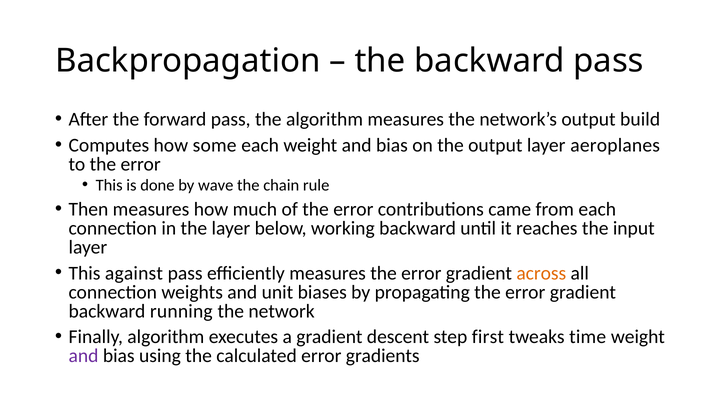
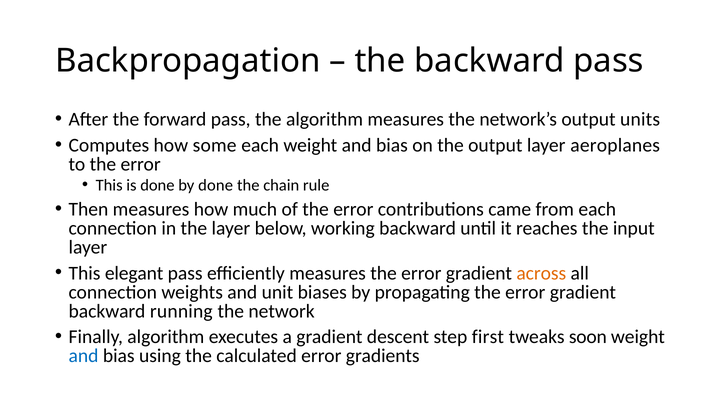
build: build -> units (640, 120)
by wave: wave -> done (216, 185)
against: against -> elegant (134, 273)
time: time -> soon (588, 337)
and colour: purple -> blue (84, 356)
